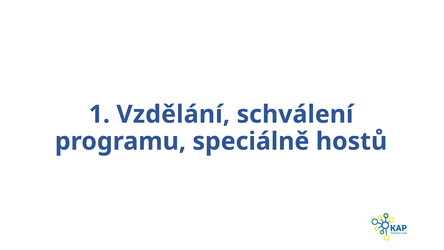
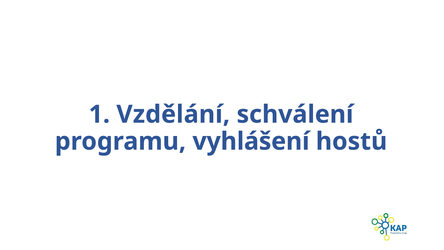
speciálně: speciálně -> vyhlášení (251, 141)
